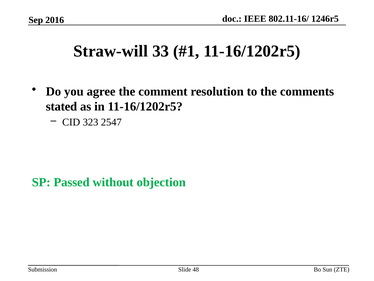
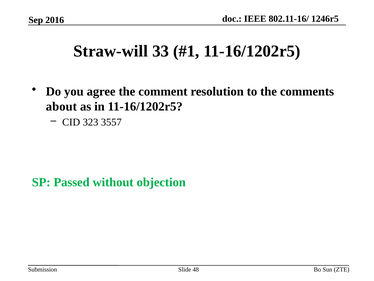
stated: stated -> about (61, 106)
2547: 2547 -> 3557 (111, 122)
